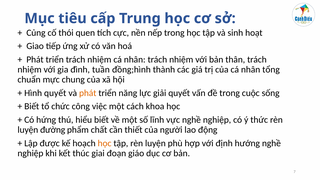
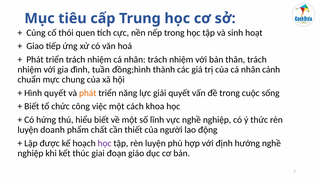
tổng: tổng -> cảnh (271, 70)
đường: đường -> doanh (53, 130)
học colour: orange -> purple (105, 143)
